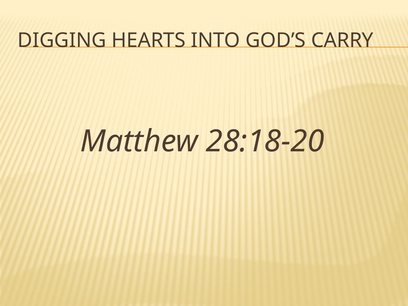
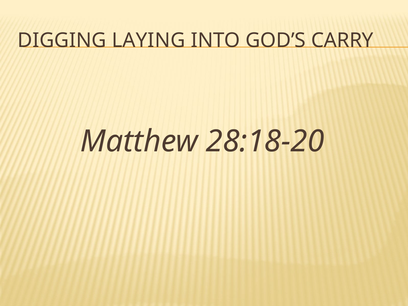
HEARTS: HEARTS -> LAYING (148, 41)
